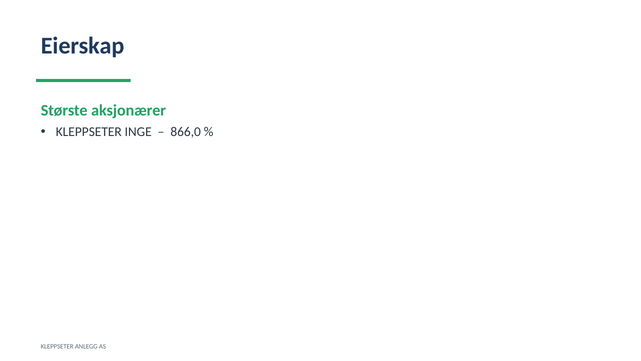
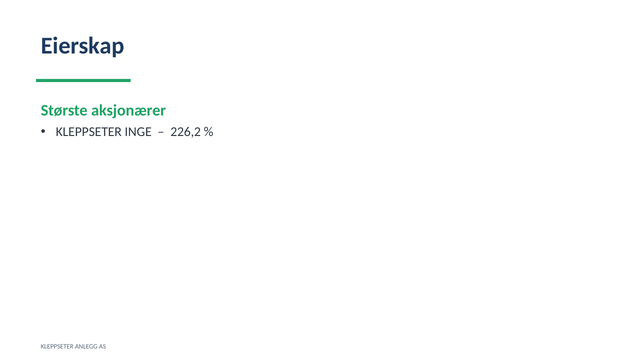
866,0: 866,0 -> 226,2 (186, 132)
